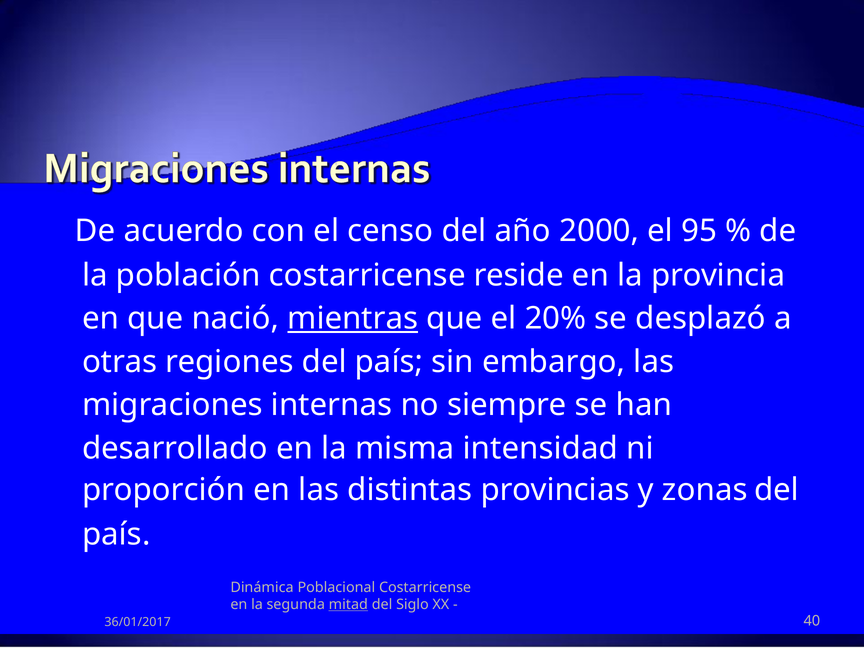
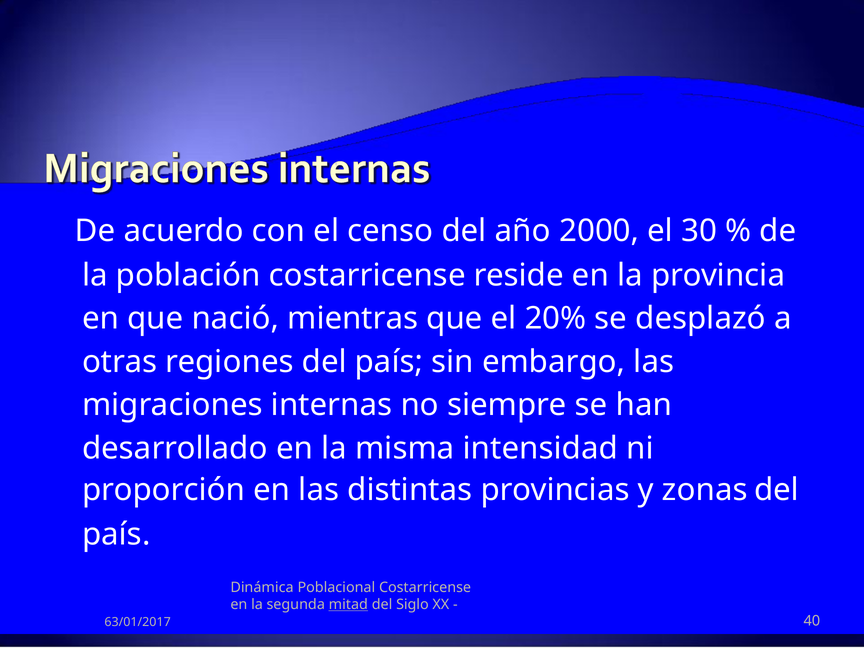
95: 95 -> 30 (699, 231)
mientras underline: present -> none (353, 319)
36/01/2017: 36/01/2017 -> 63/01/2017 (138, 622)
